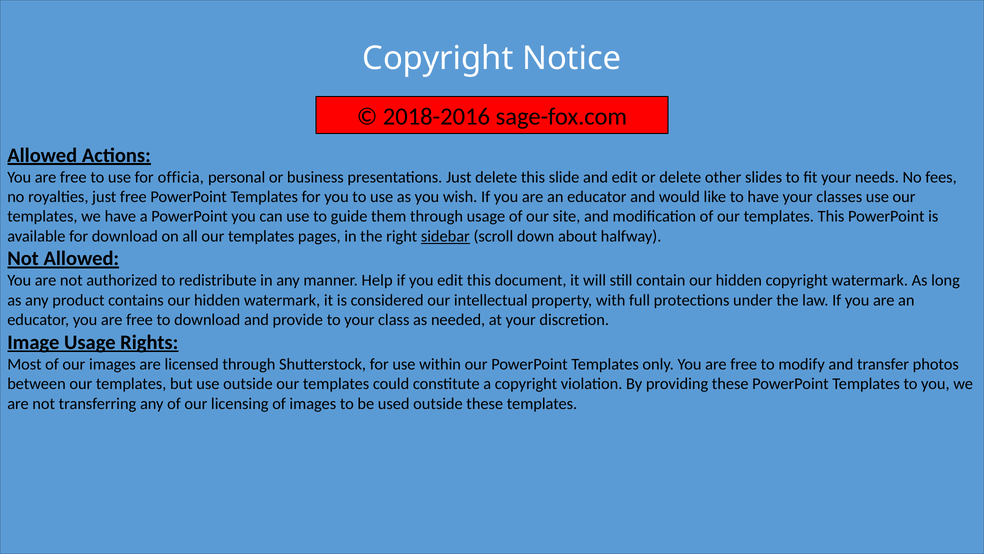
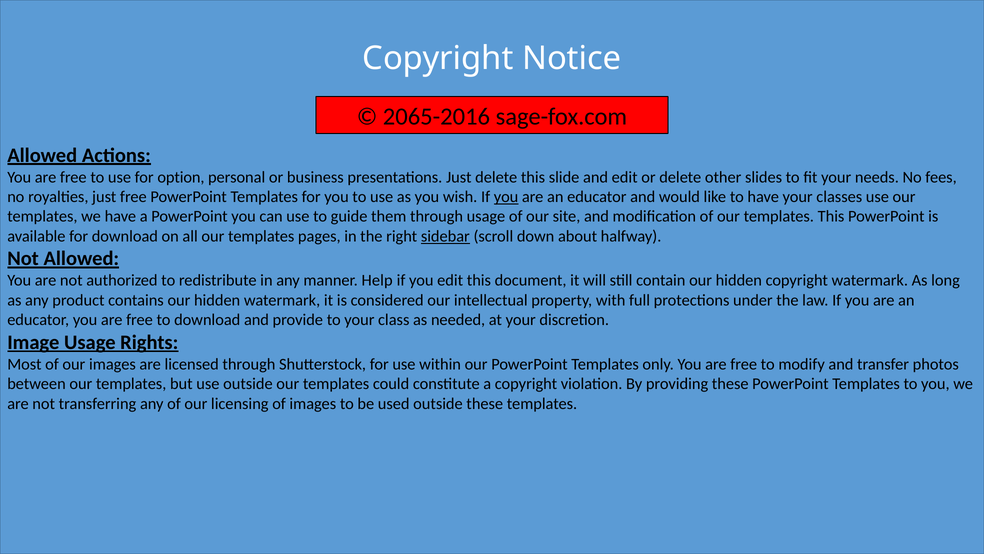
2018-2016: 2018-2016 -> 2065-2016 (436, 117)
officia: officia -> option (181, 177)
you underline: none -> present (506, 197)
